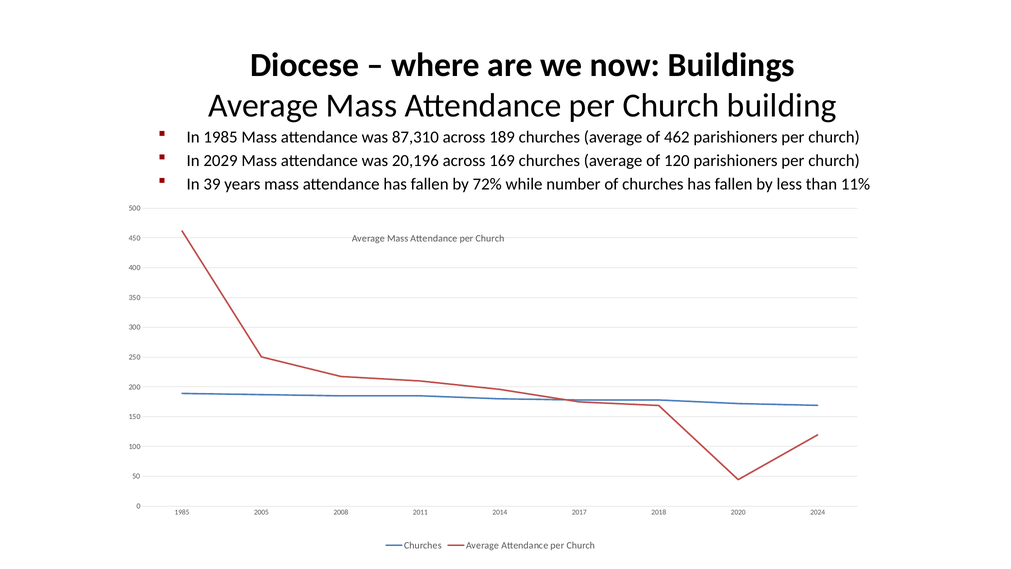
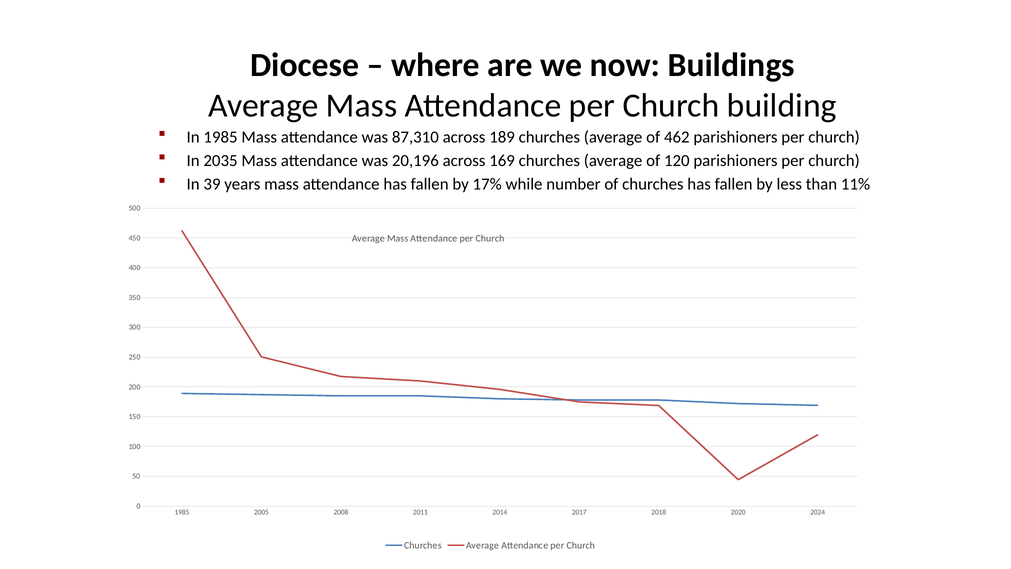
2029: 2029 -> 2035 (221, 160)
72%: 72% -> 17% (487, 184)
